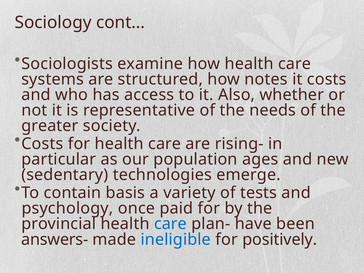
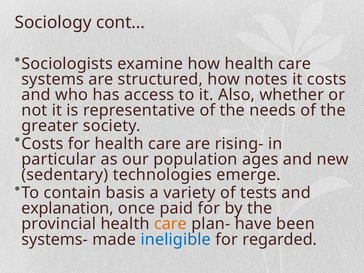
psychology: psychology -> explanation (68, 208)
care colour: blue -> orange (170, 224)
answers-: answers- -> systems- (55, 239)
positively: positively -> regarded (280, 239)
